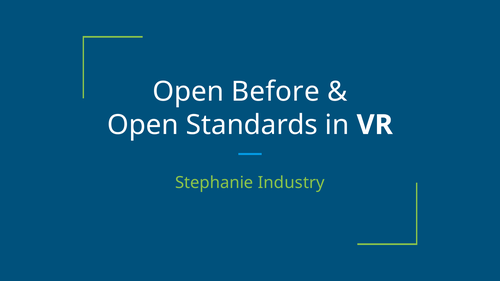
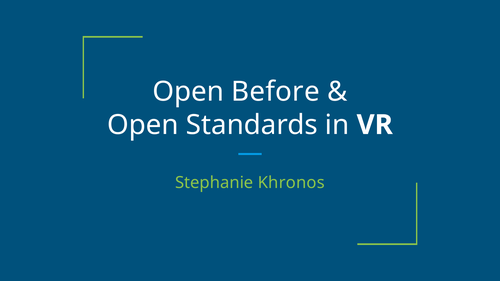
Industry: Industry -> Khronos (291, 183)
